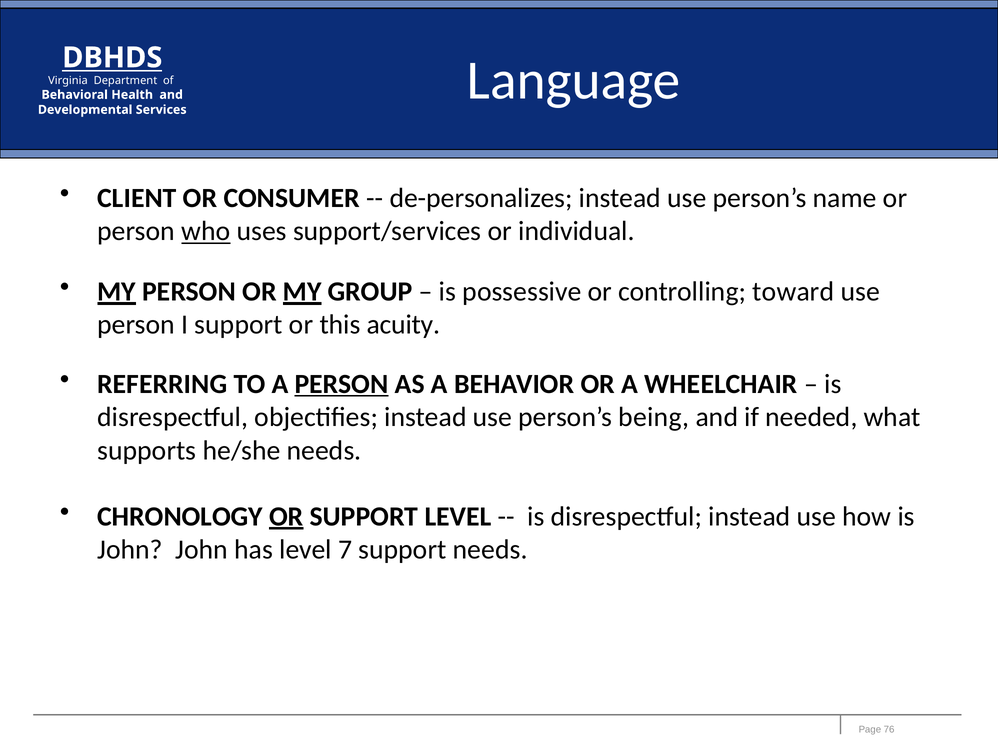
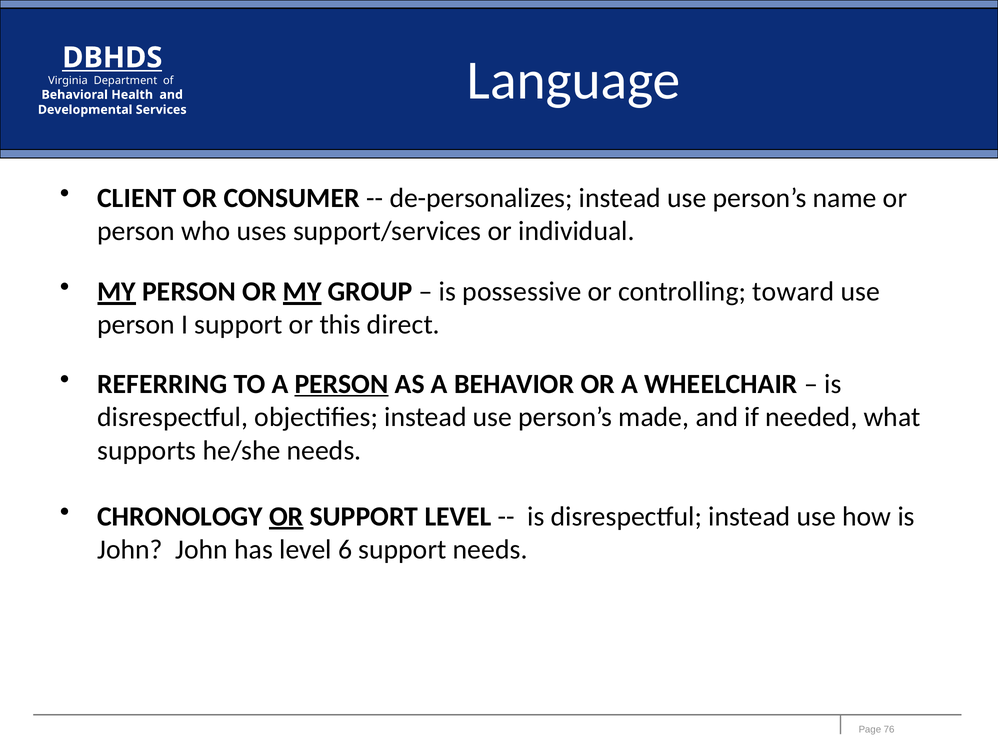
who underline: present -> none (206, 232)
acuity: acuity -> direct (403, 325)
being: being -> made (654, 417)
7: 7 -> 6 (345, 550)
